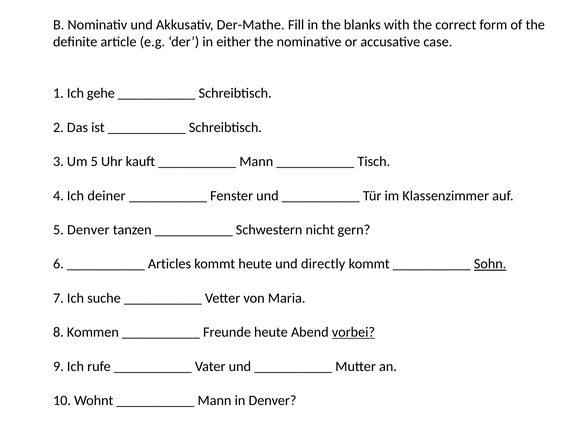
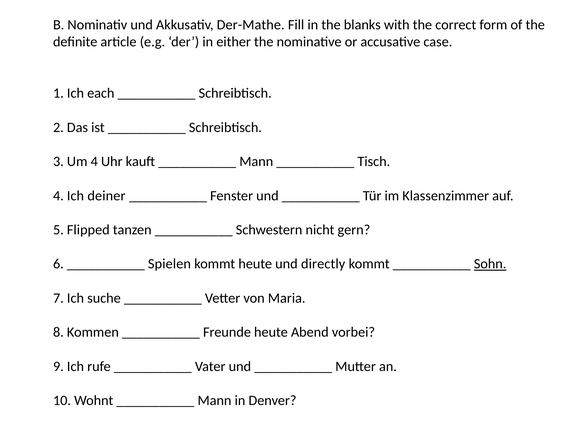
gehe: gehe -> each (101, 93)
Um 5: 5 -> 4 (94, 161)
5 Denver: Denver -> Flipped (88, 230)
Articles: Articles -> Spielen (169, 264)
vorbei underline: present -> none (353, 332)
